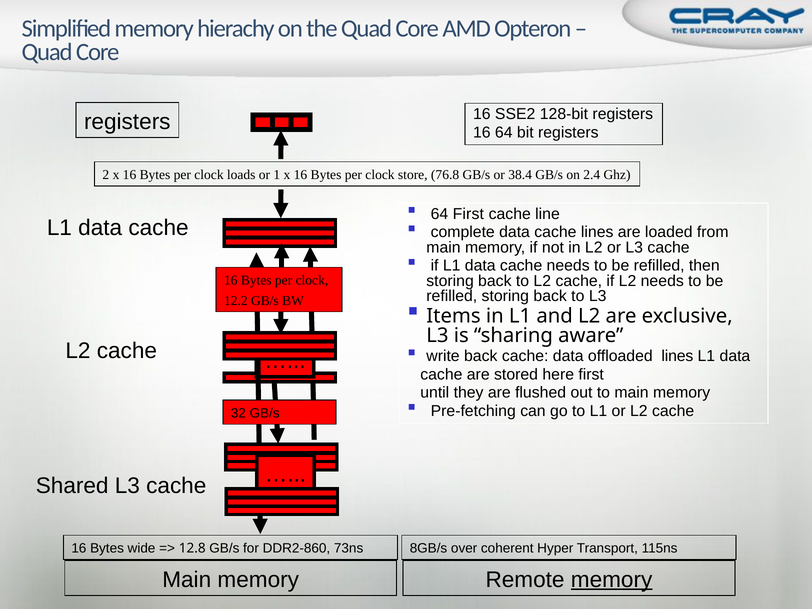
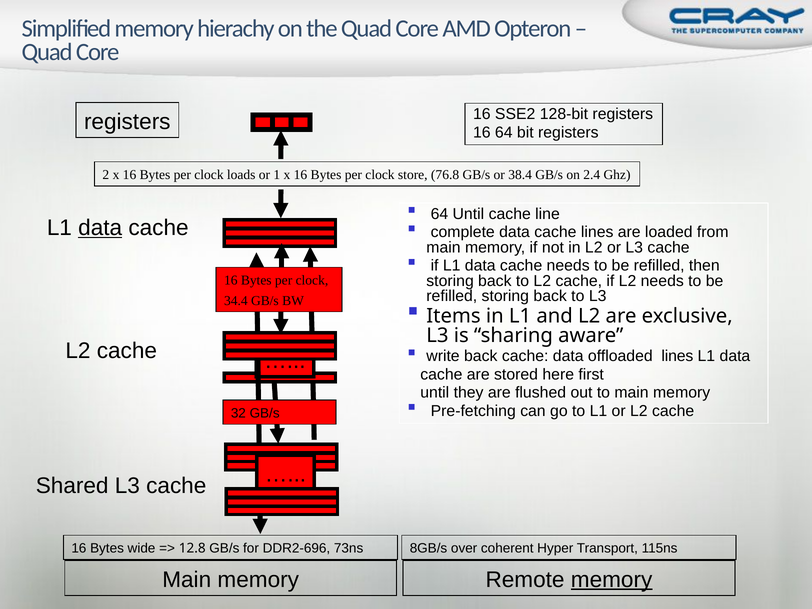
64 First: First -> Until (468, 214)
data underline: none -> present (100, 228)
12.2: 12.2 -> 34.4 (236, 301)
DDR2-860: DDR2-860 -> DDR2-696 (296, 548)
